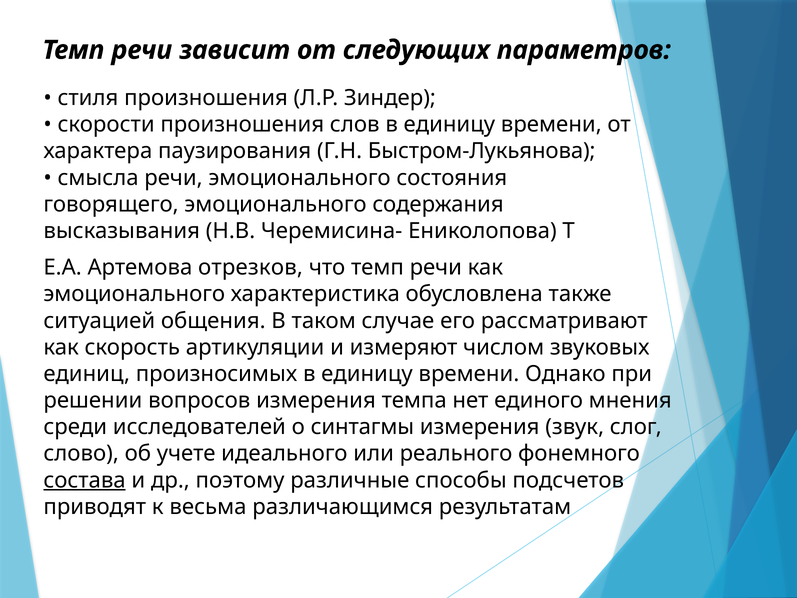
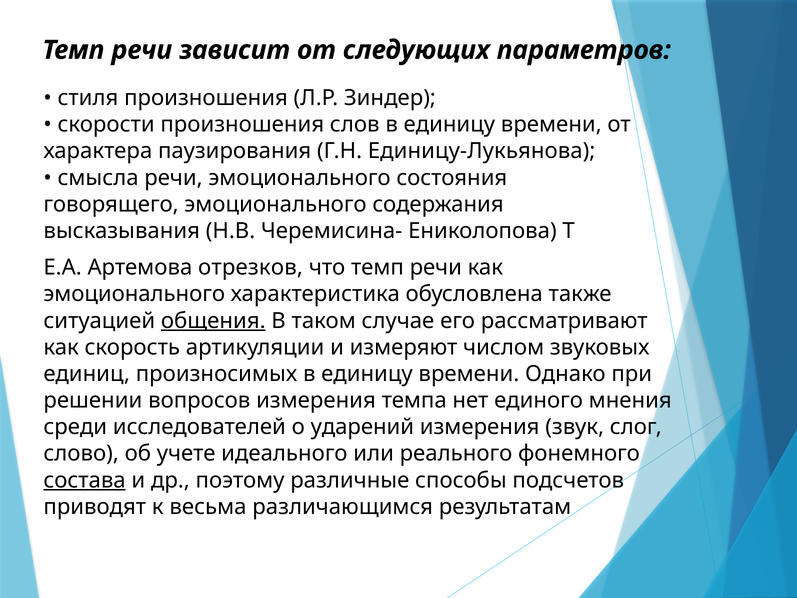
Быстром-Лукьянова: Быстром-Лукьянова -> Единицу-Лукьянова (482, 151)
общения underline: none -> present (213, 321)
синтагмы: синтагмы -> ударений (362, 427)
